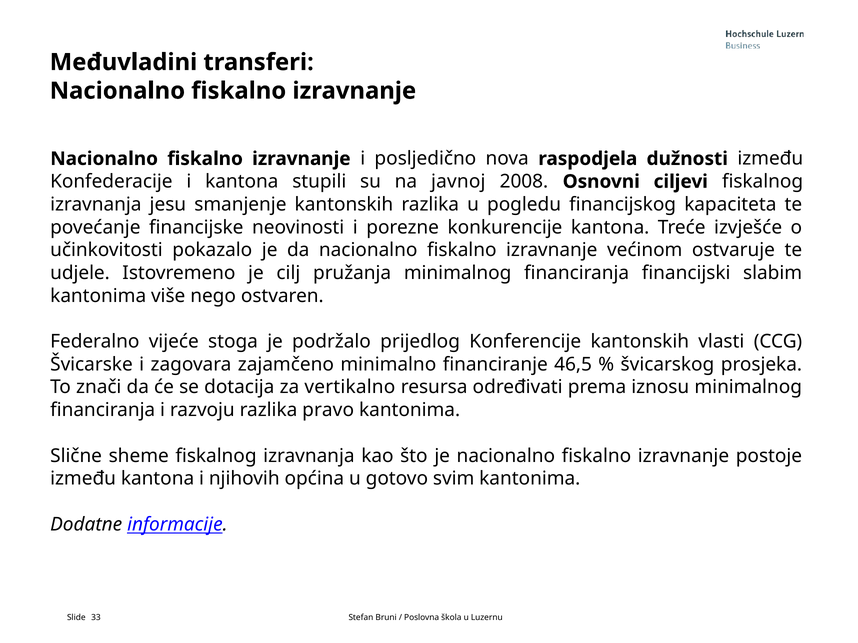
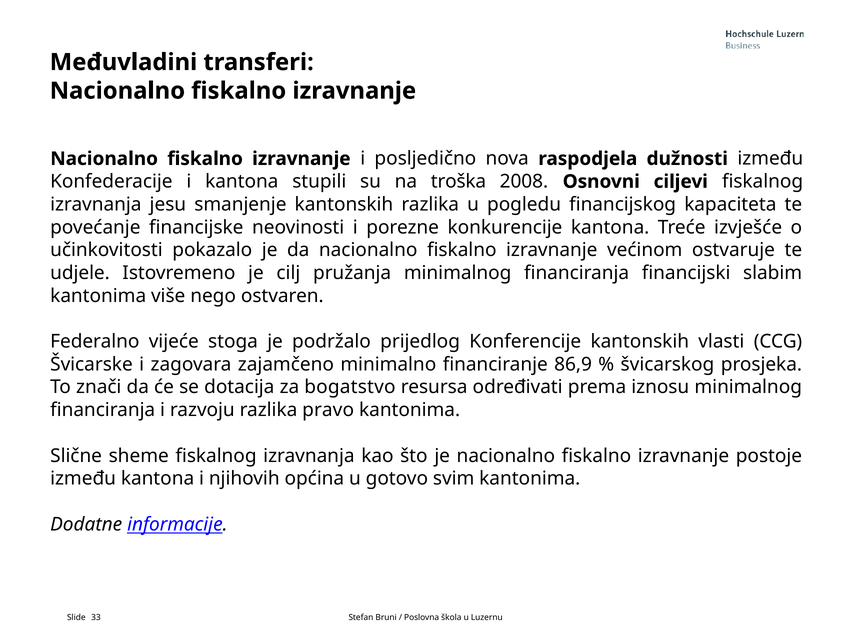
javnoj: javnoj -> troška (459, 182)
46,5: 46,5 -> 86,9 (573, 365)
vertikalno: vertikalno -> bogatstvo (350, 388)
